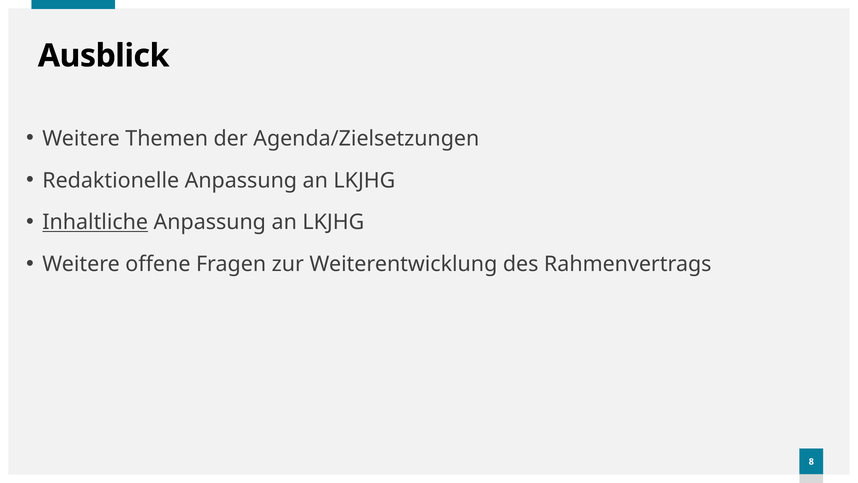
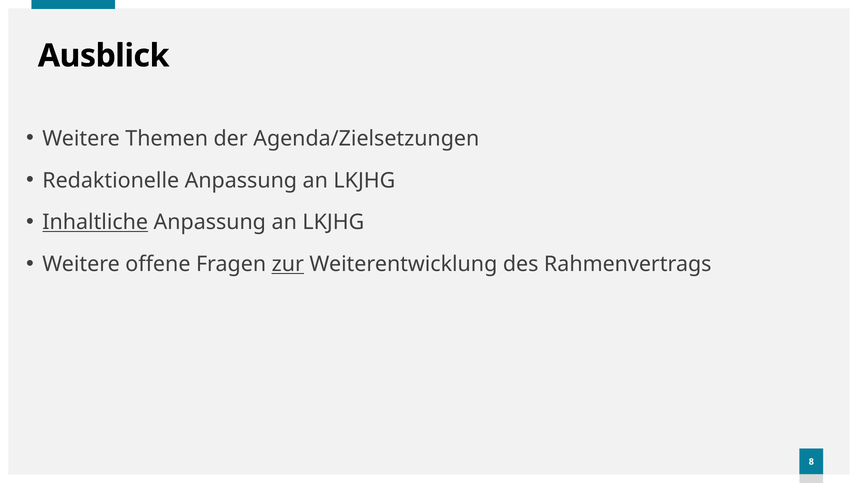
zur underline: none -> present (288, 264)
